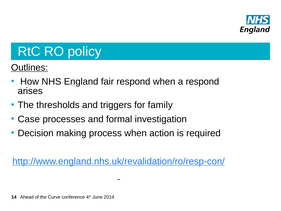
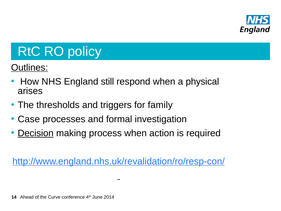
fair: fair -> still (107, 82)
a respond: respond -> physical (202, 82)
Decision underline: none -> present (36, 133)
